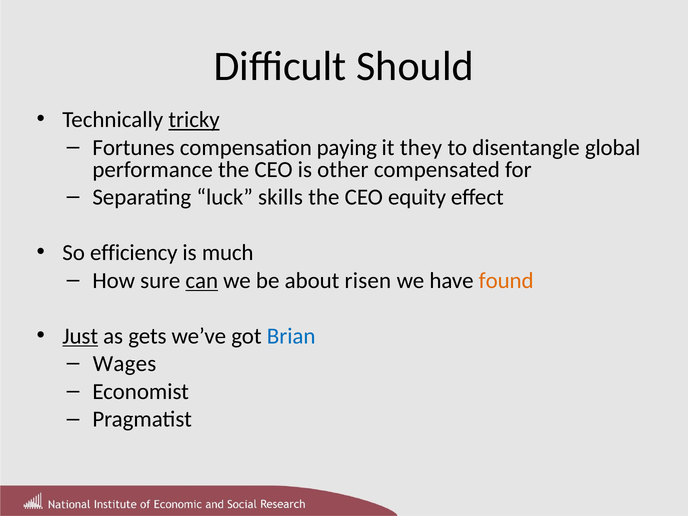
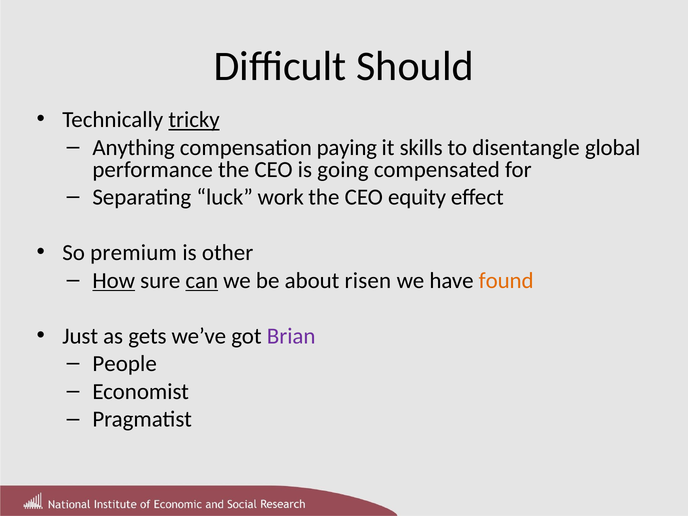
Fortunes: Fortunes -> Anything (134, 148)
they: they -> skills (421, 148)
other: other -> going (343, 170)
skills: skills -> work (281, 197)
efficiency: efficiency -> premium (134, 253)
much: much -> other (228, 253)
How underline: none -> present (114, 281)
Just underline: present -> none (80, 336)
Brian colour: blue -> purple (291, 336)
Wages: Wages -> People (125, 364)
